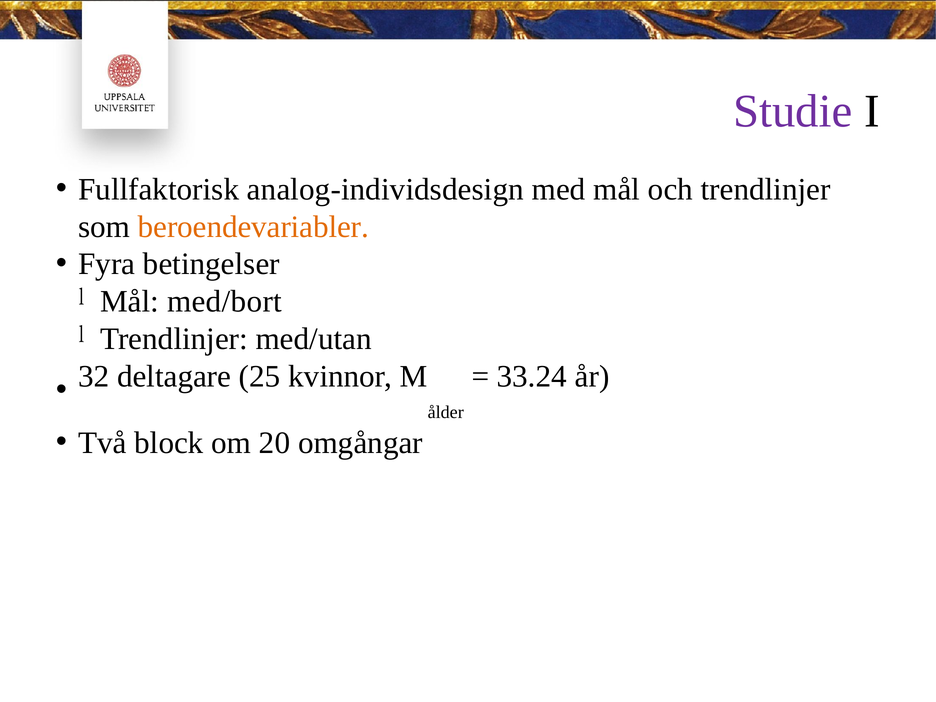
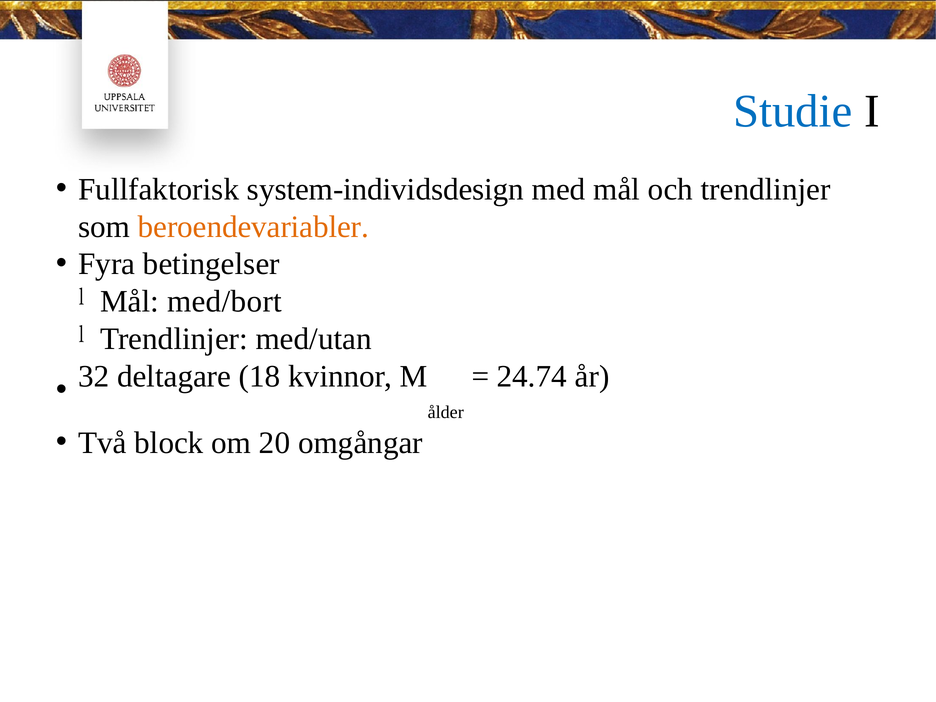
Studie colour: purple -> blue (793, 111)
analog-individsdesign: analog-individsdesign -> system-individsdesign (386, 189)
33.24: 33.24 -> 24.74 (532, 376)
25: 25 -> 18 (260, 376)
